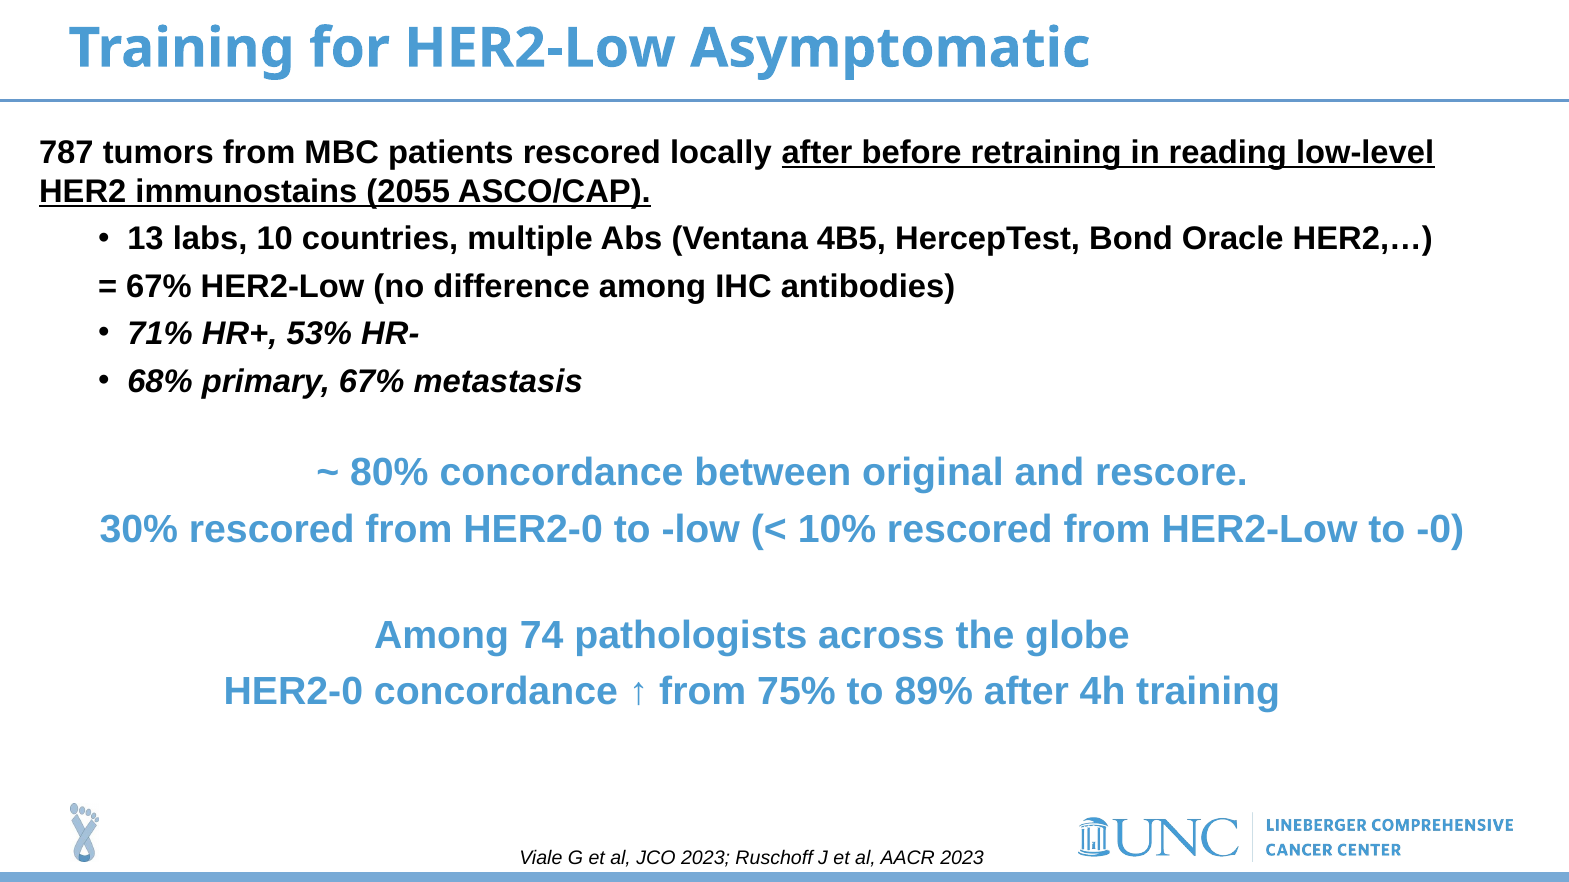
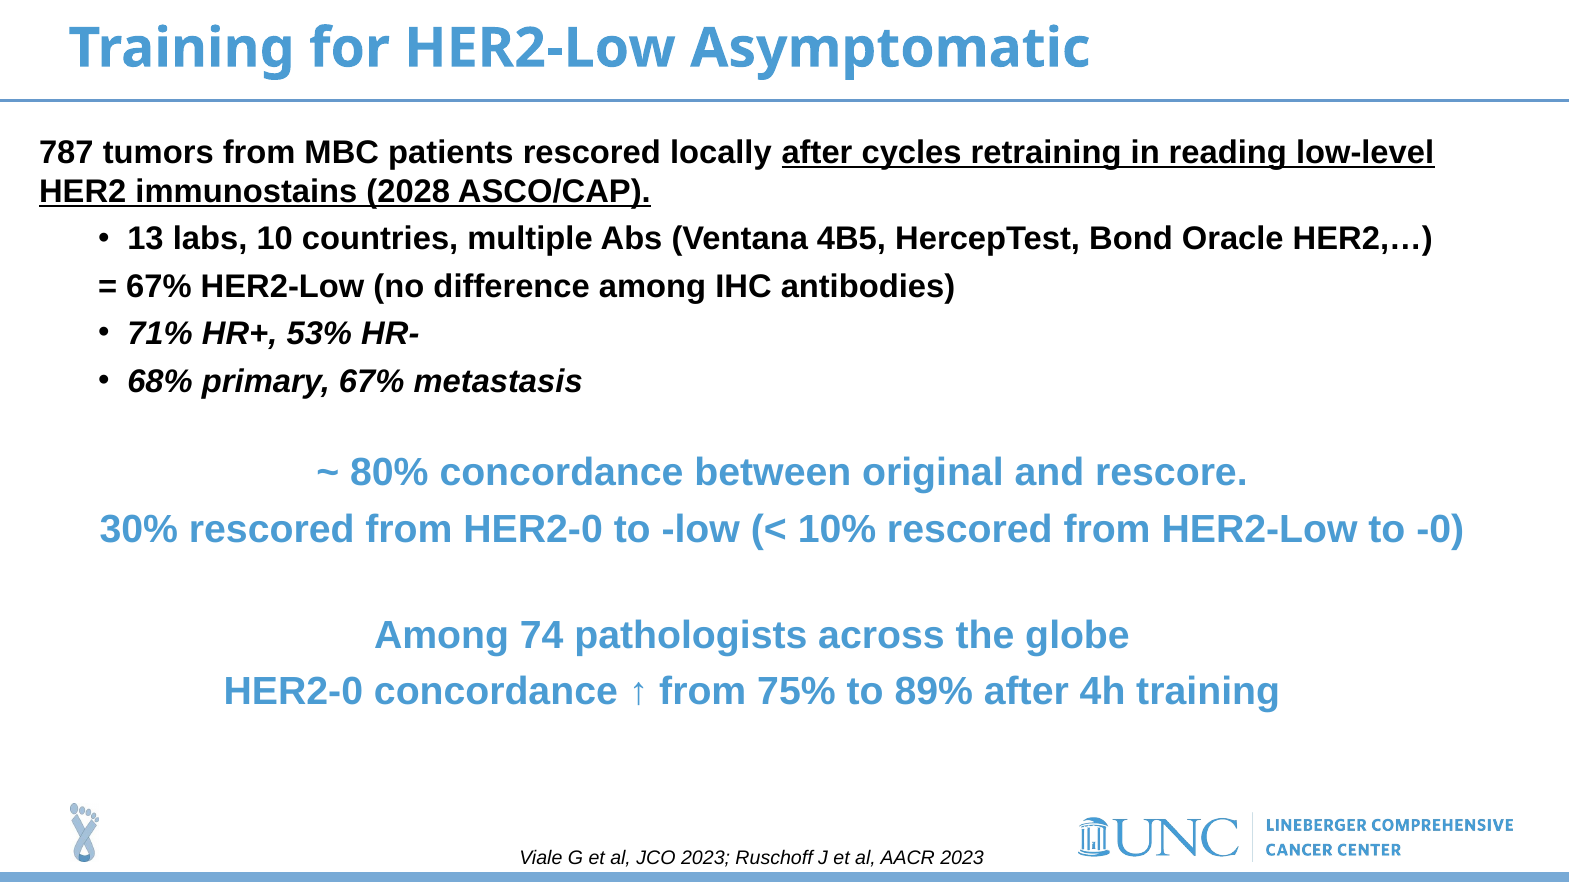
before: before -> cycles (912, 153)
2055: 2055 -> 2028 (408, 192)
